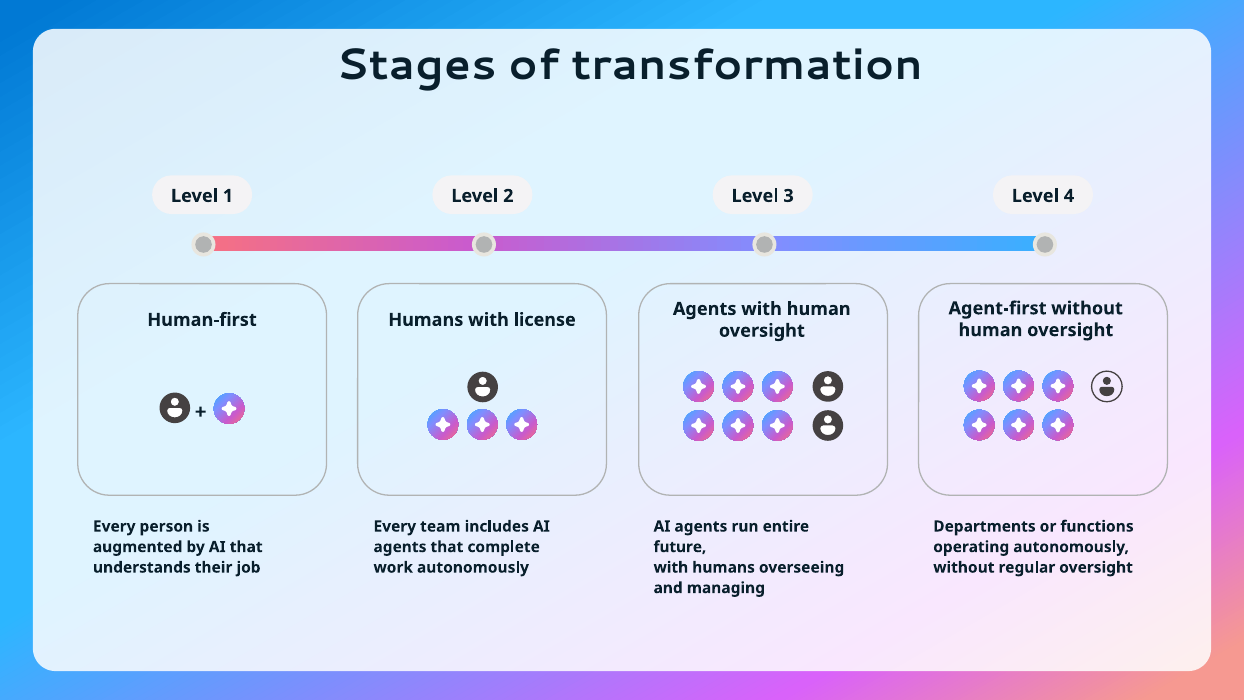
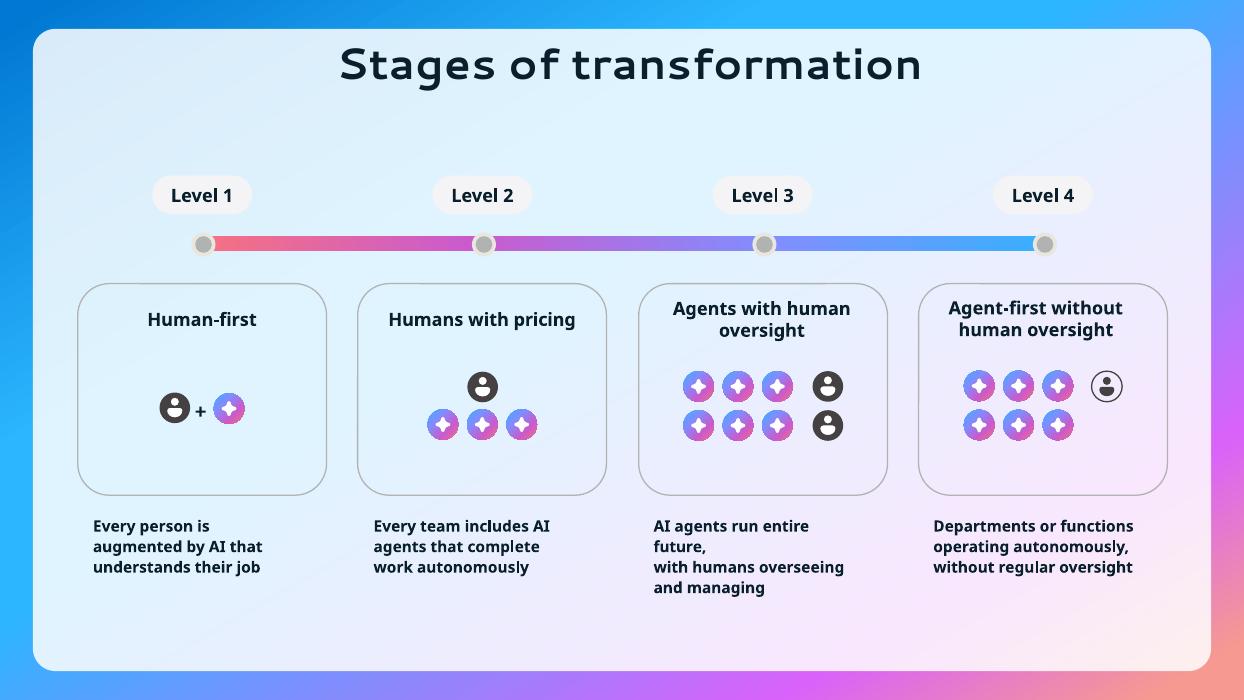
license: license -> pricing (545, 320)
